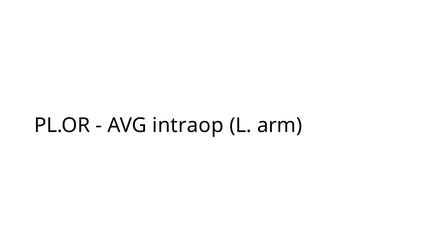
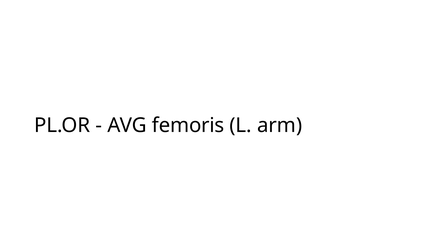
intraop: intraop -> femoris (188, 125)
